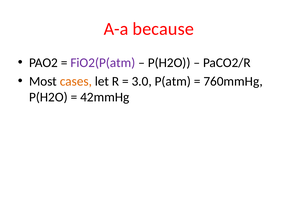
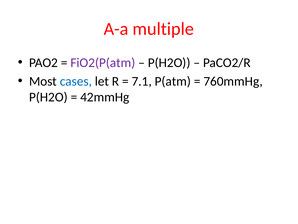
because: because -> multiple (163, 29)
cases colour: orange -> blue (76, 81)
3.0: 3.0 -> 7.1 (142, 81)
